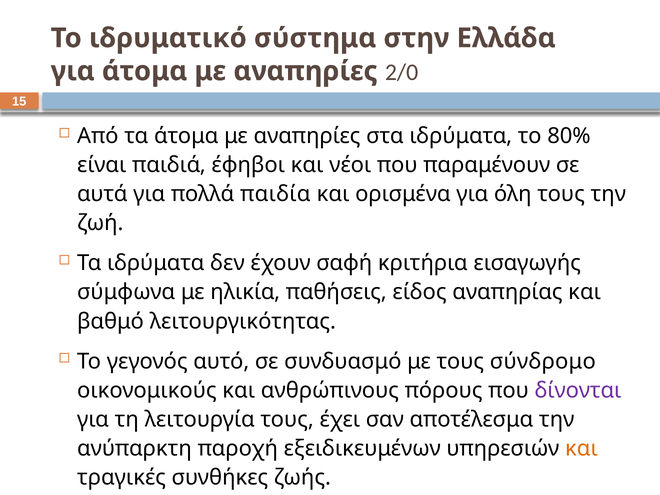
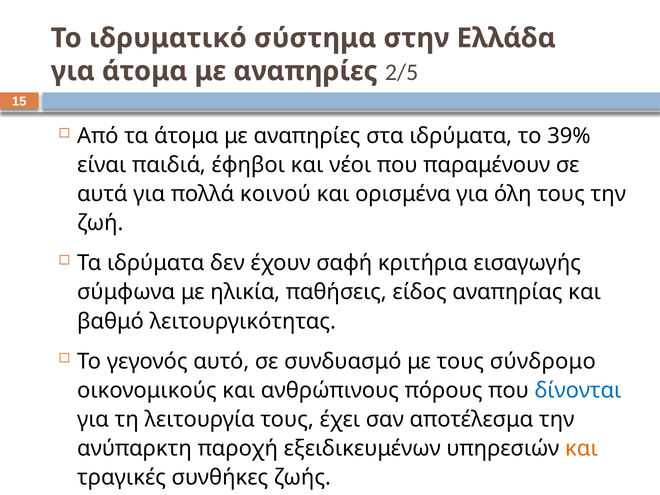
2/0: 2/0 -> 2/5 (402, 72)
80%: 80% -> 39% (569, 136)
παιδία: παιδία -> κοινού (275, 194)
δίνονται colour: purple -> blue (578, 390)
